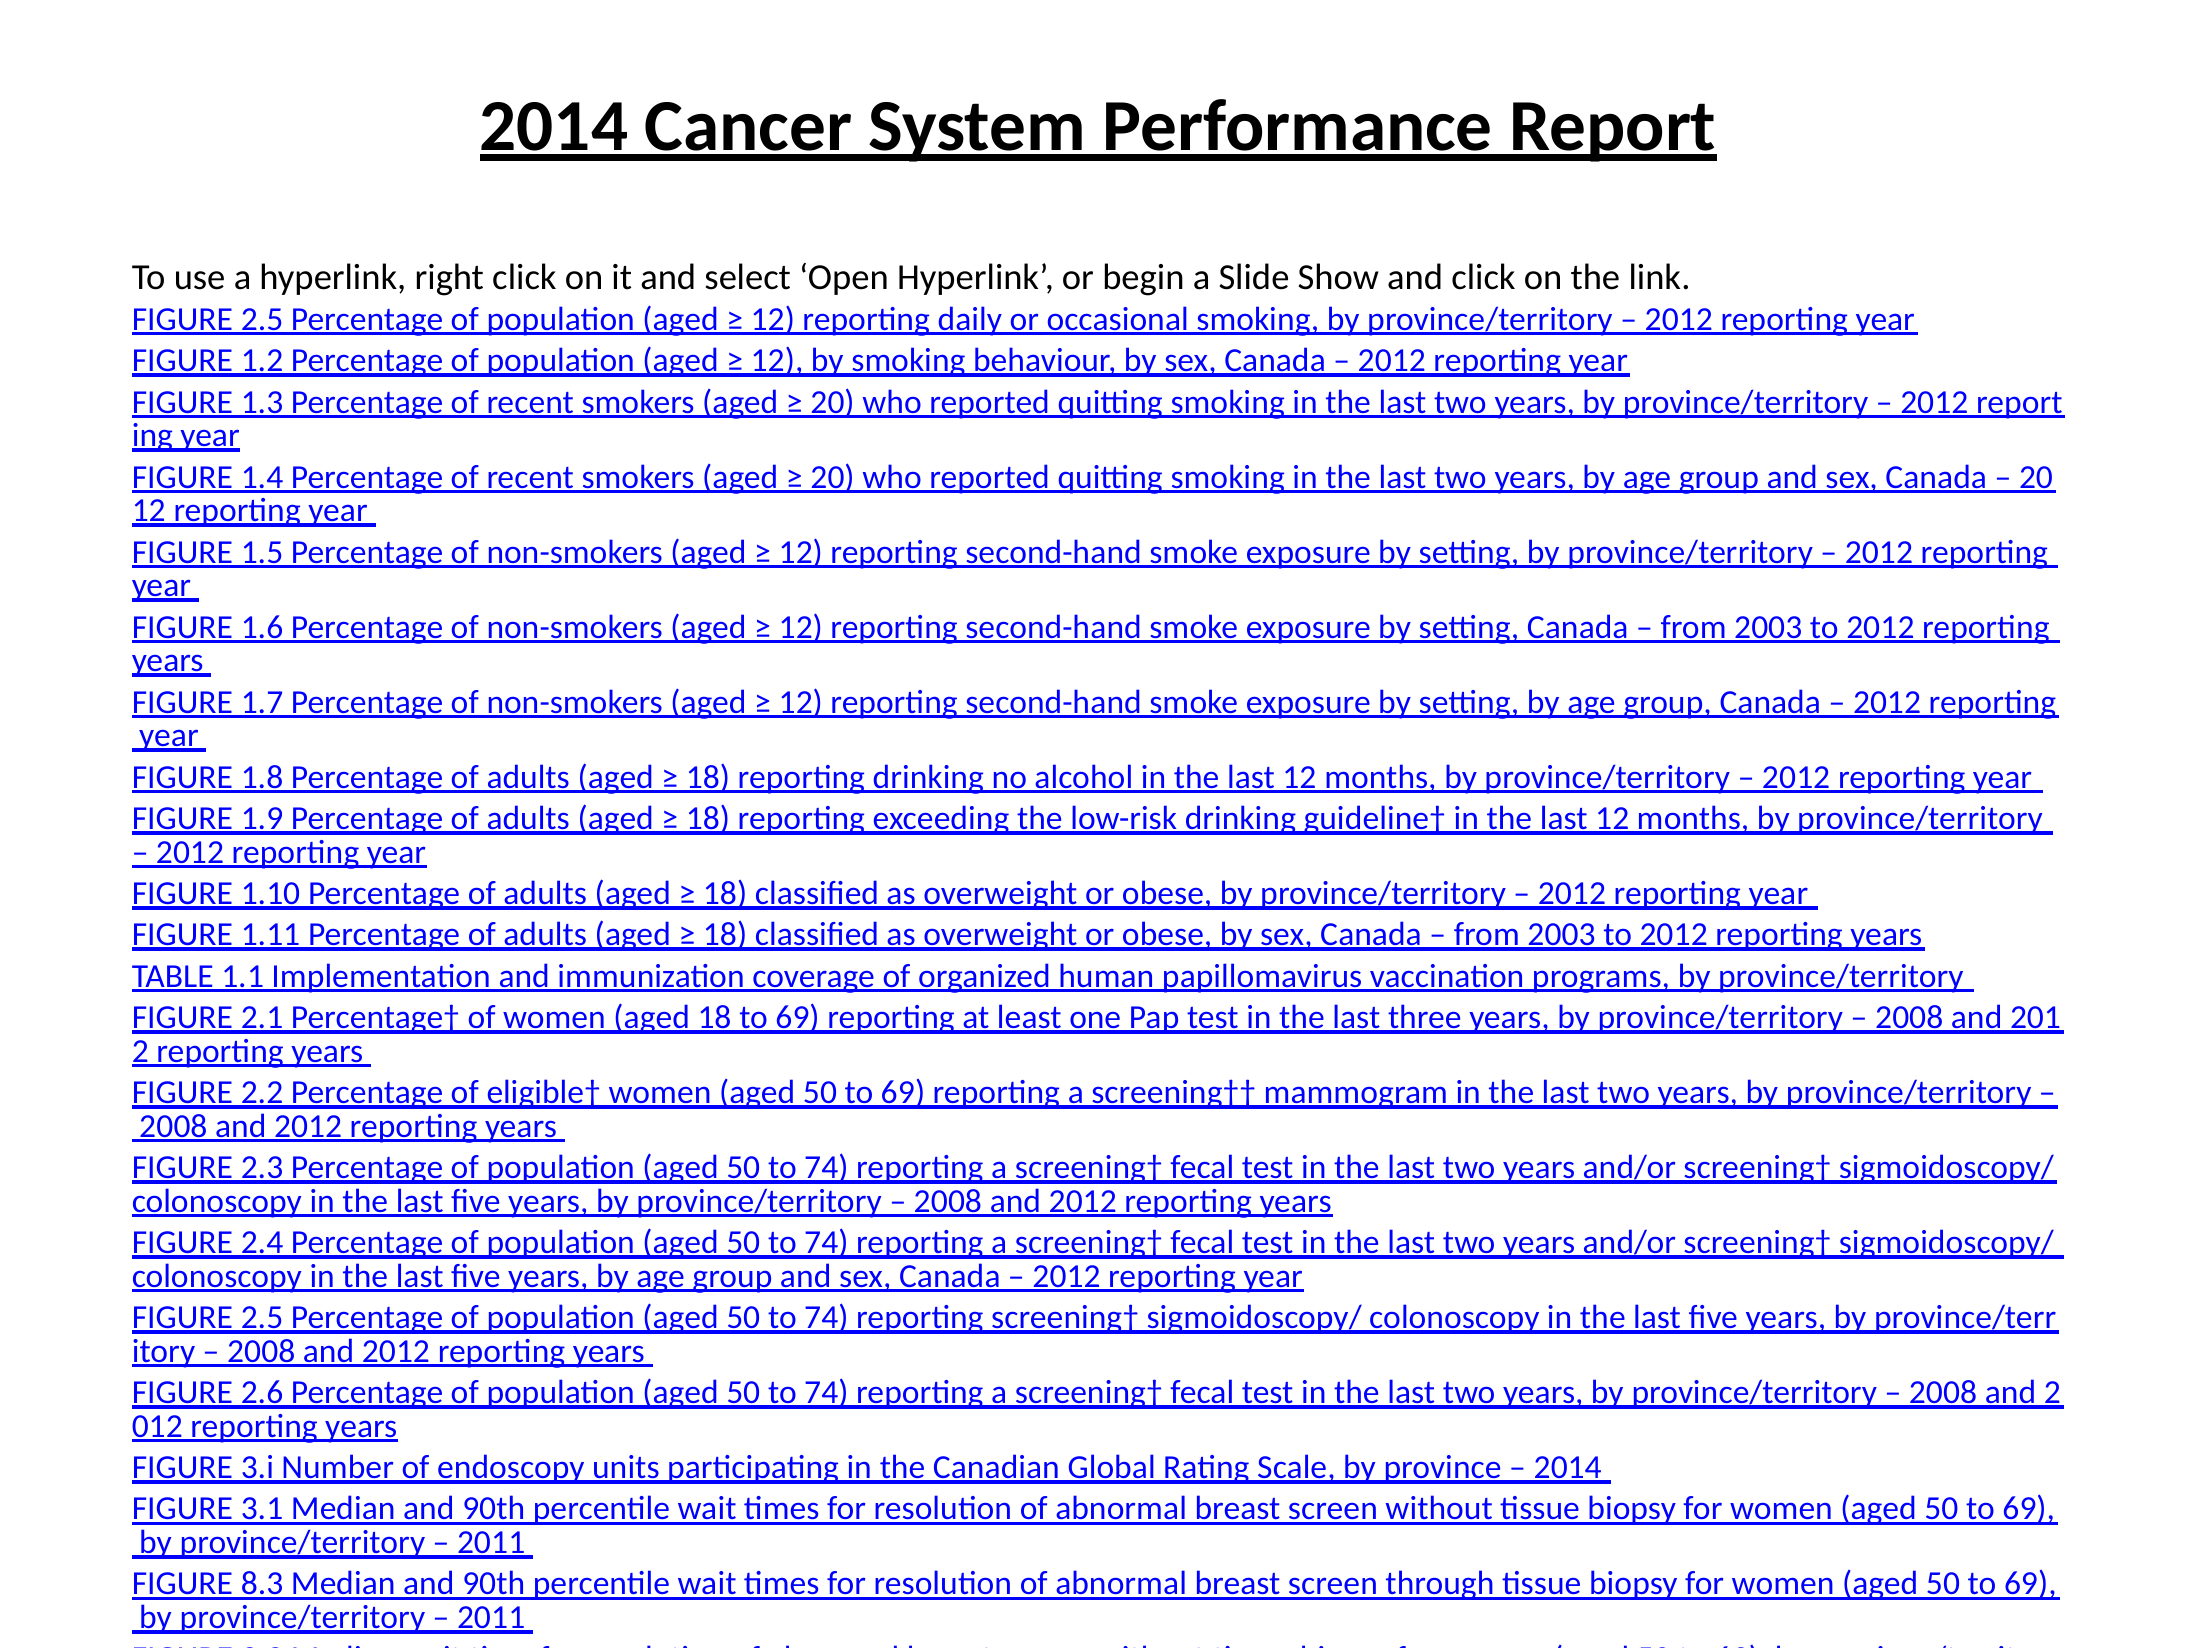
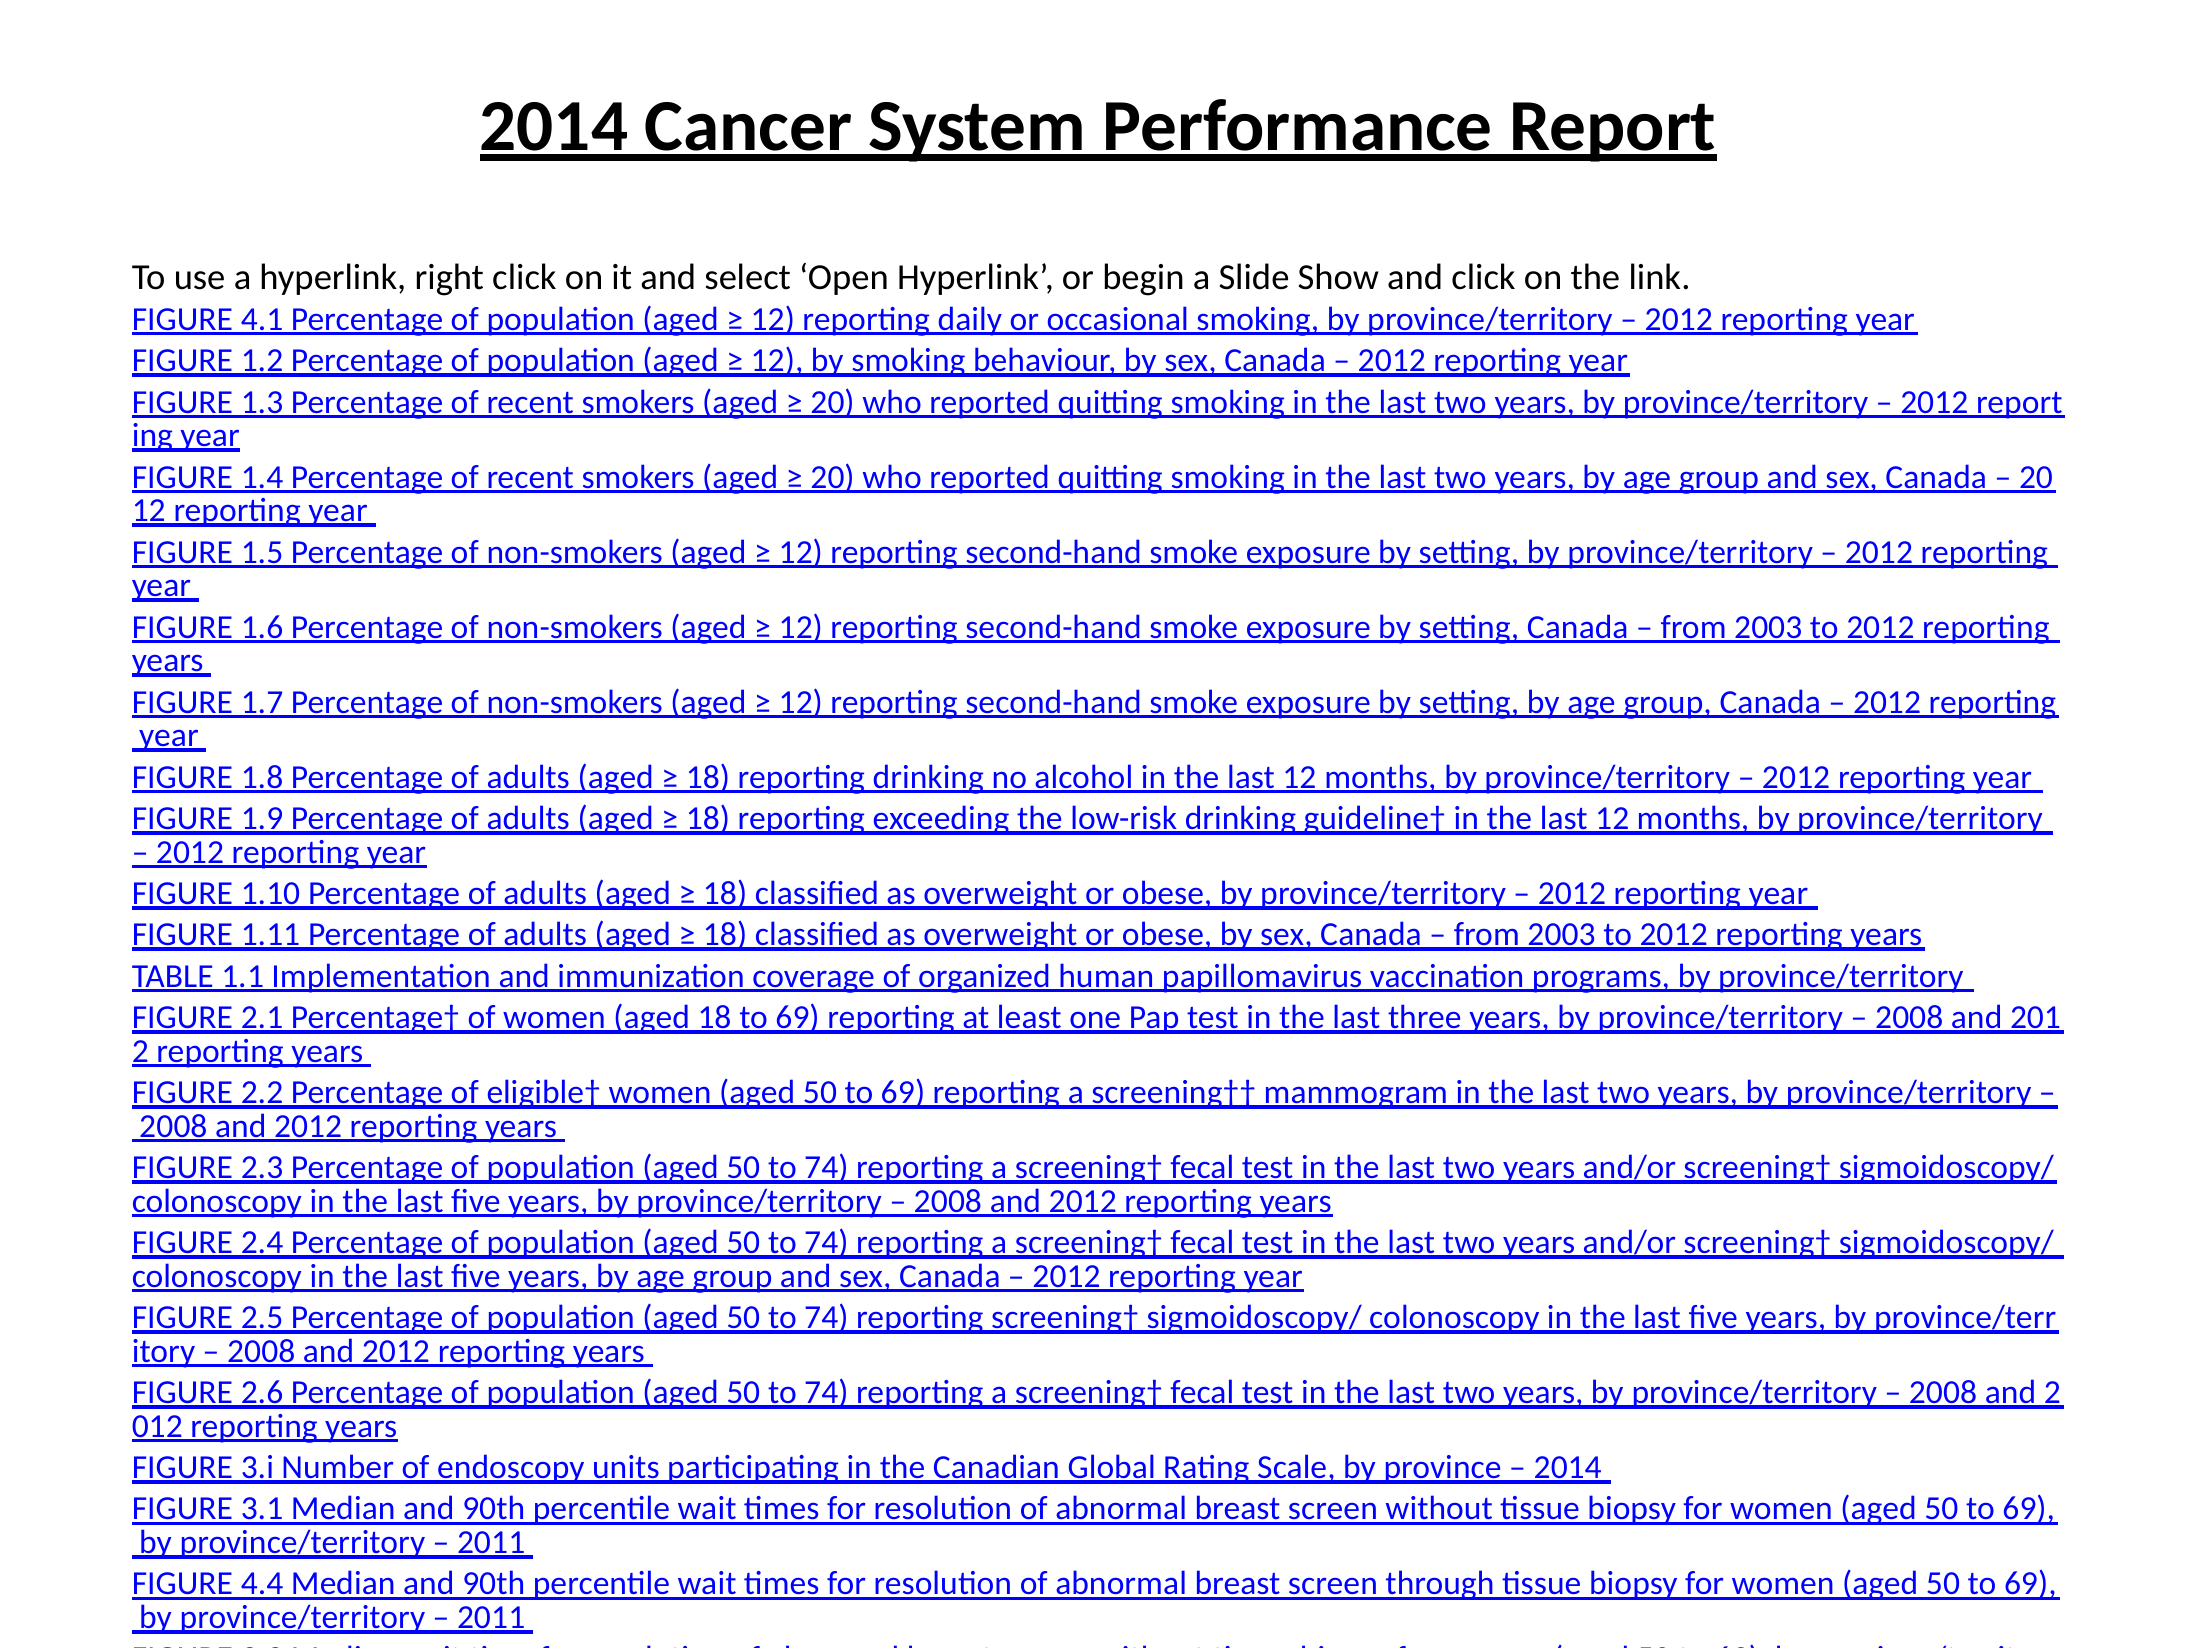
2.5: 2.5 -> 4.1 (262, 319)
8.3: 8.3 -> 4.4 (262, 1584)
